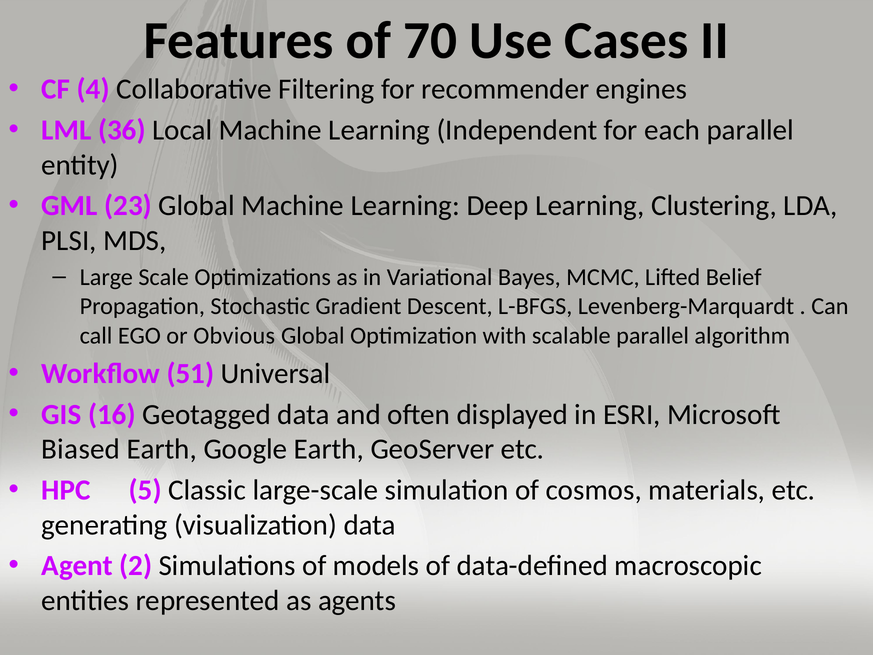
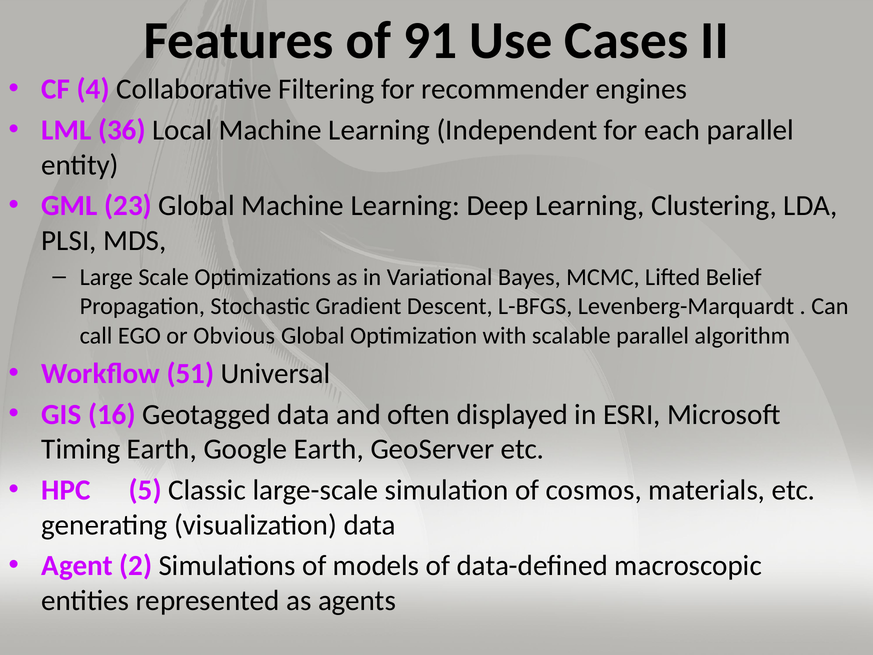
70: 70 -> 91 (430, 40)
Biased: Biased -> Timing (81, 449)
